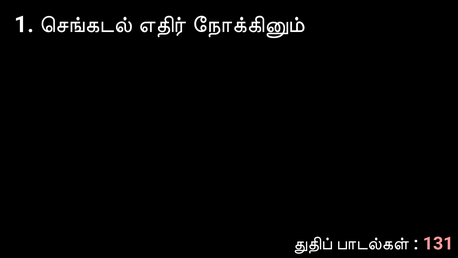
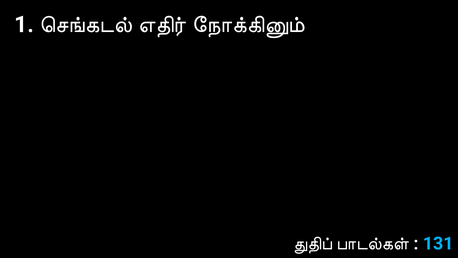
131 colour: pink -> light blue (438, 243)
